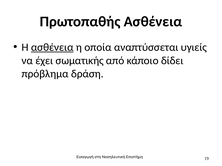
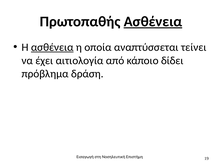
Ασθένεια underline: none -> present (153, 22)
υγιείς: υγιείς -> τείνει (194, 47)
σωματικής: σωματικής -> αιτιολογία (80, 61)
